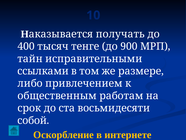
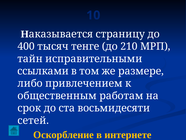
получать: получать -> страницу (120, 34)
900: 900 -> 210 (129, 46)
собой: собой -> сетей (33, 120)
